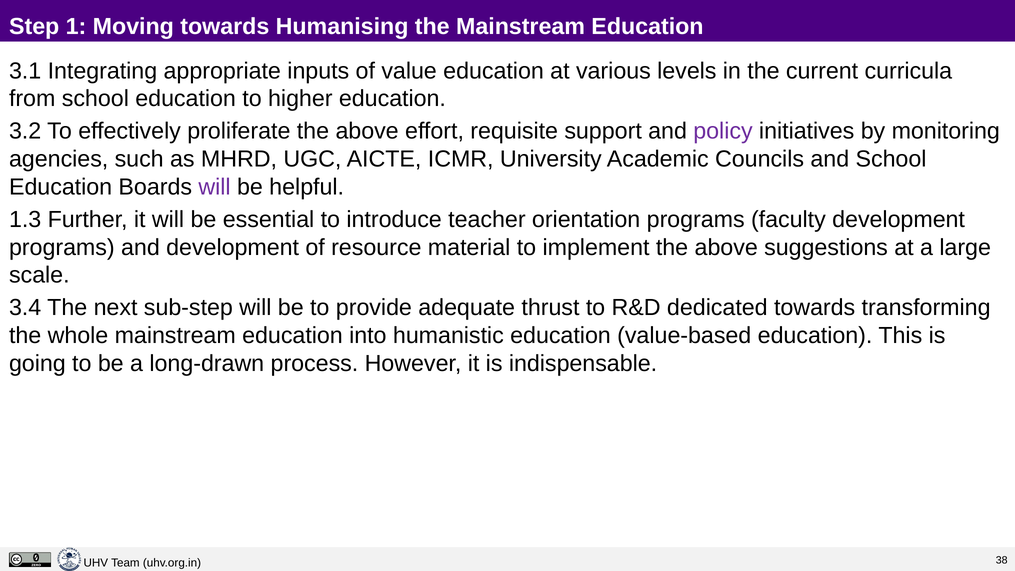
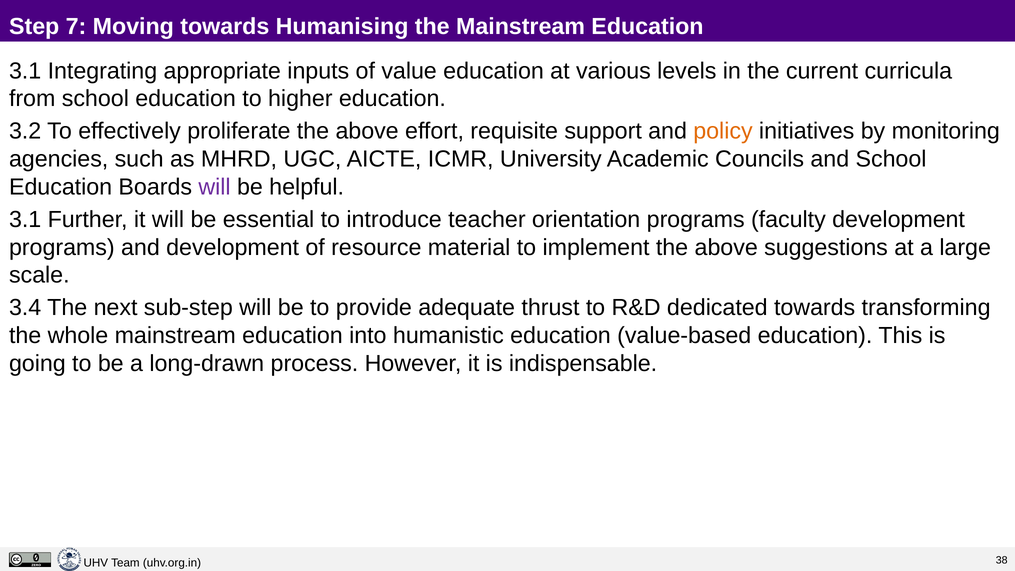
1: 1 -> 7 (76, 26)
policy colour: purple -> orange (723, 131)
1.3: 1.3 -> 3.1 (25, 219)
